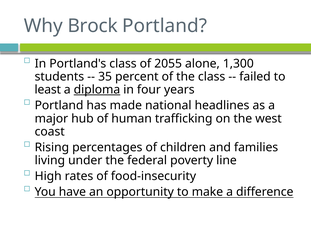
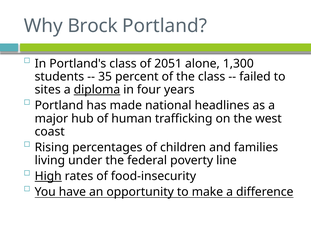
2055: 2055 -> 2051 (168, 64)
least: least -> sites (48, 90)
High underline: none -> present (48, 176)
